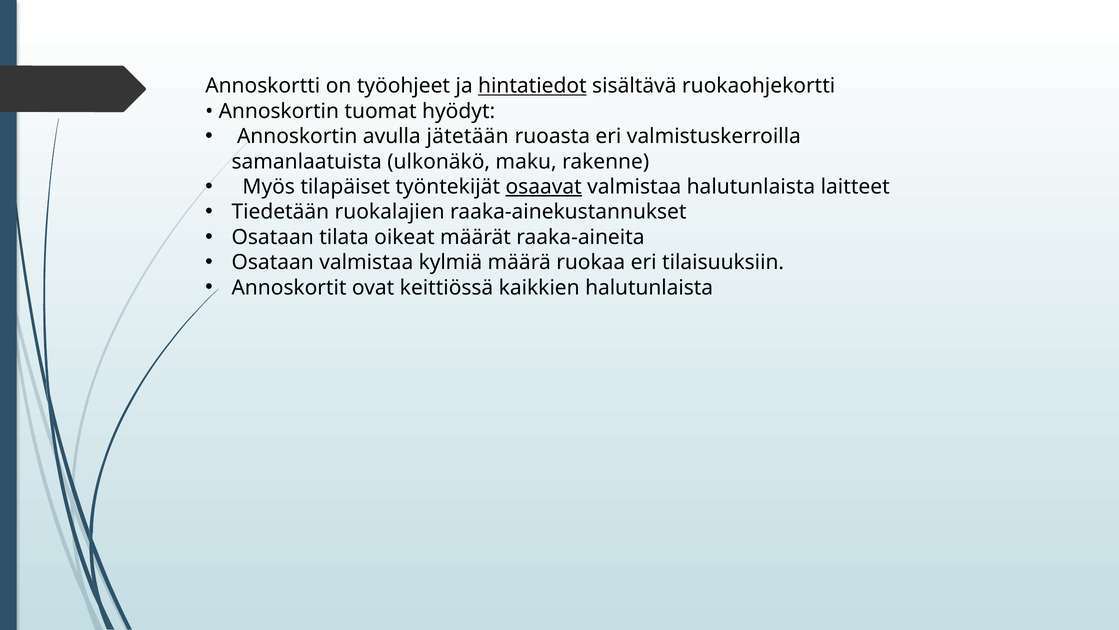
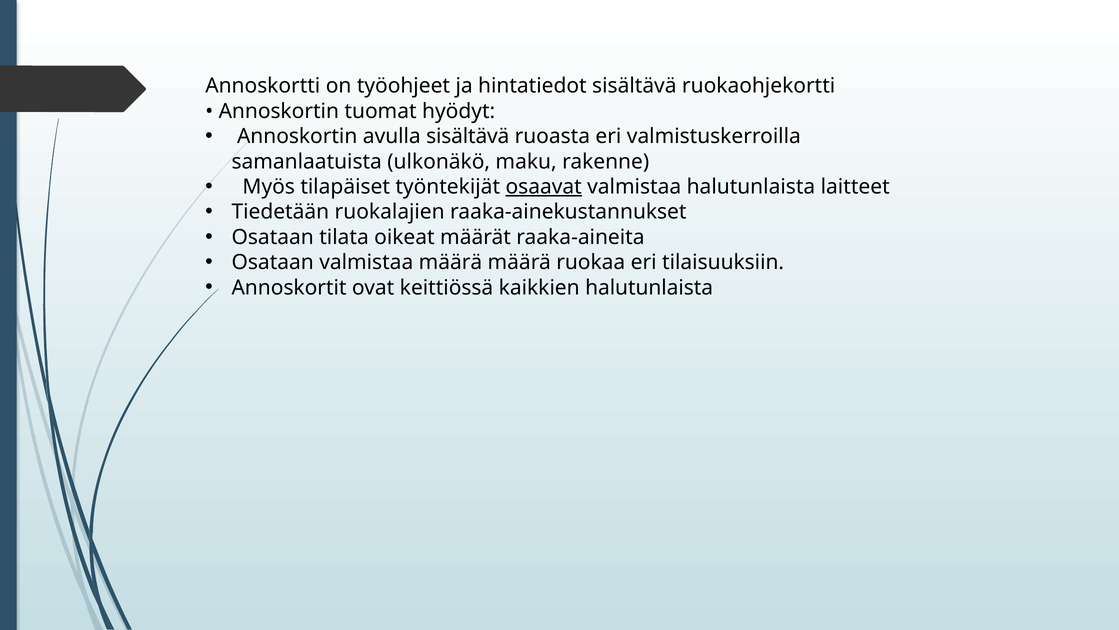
hintatiedot underline: present -> none (532, 86)
avulla jätetään: jätetään -> sisältävä (468, 136)
valmistaa kylmiä: kylmiä -> määrä (450, 262)
